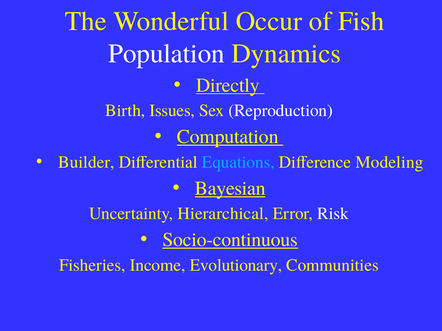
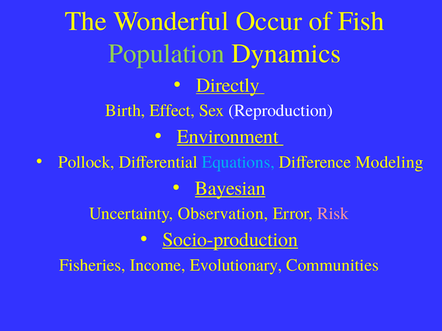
Population colour: white -> light green (166, 54)
Issues: Issues -> Effect (172, 111)
Computation: Computation -> Environment (228, 137)
Builder: Builder -> Pollock (86, 162)
Hierarchical: Hierarchical -> Observation (223, 214)
Risk colour: white -> pink (333, 214)
Socio-continuous: Socio-continuous -> Socio-production (230, 240)
